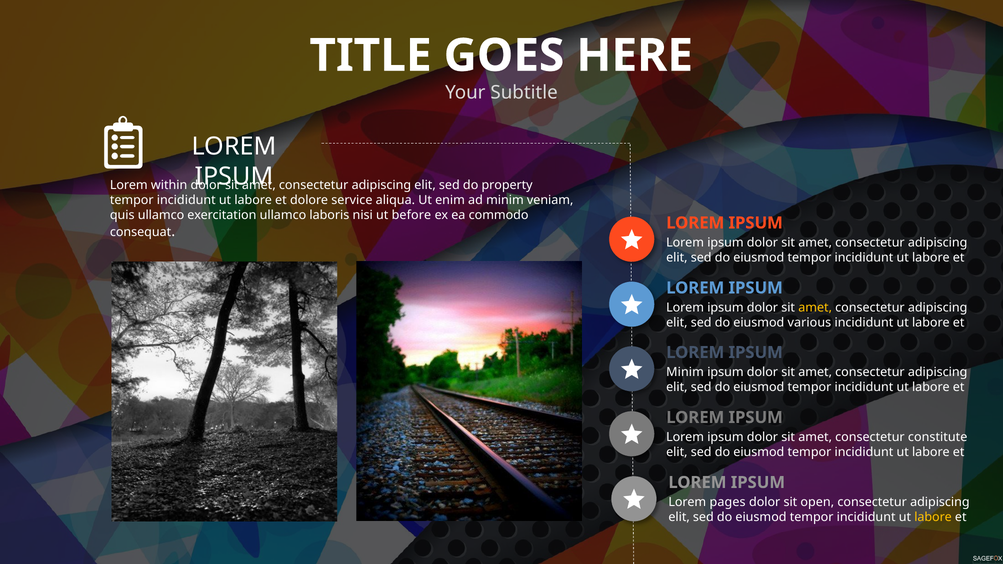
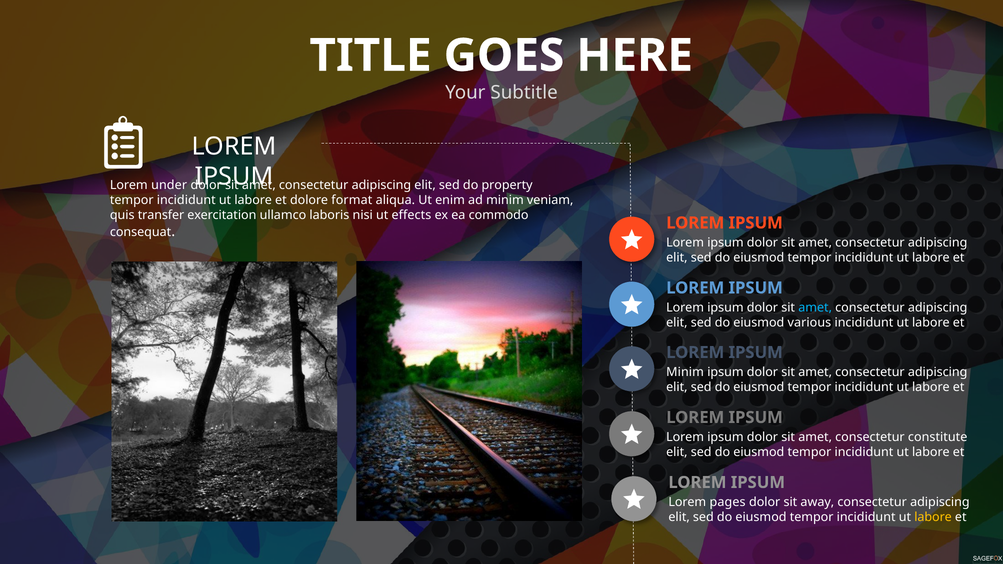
within: within -> under (169, 185)
service: service -> format (352, 200)
quis ullamco: ullamco -> transfer (161, 215)
before: before -> effects (411, 215)
amet colour: yellow -> light blue (815, 308)
open: open -> away (817, 502)
